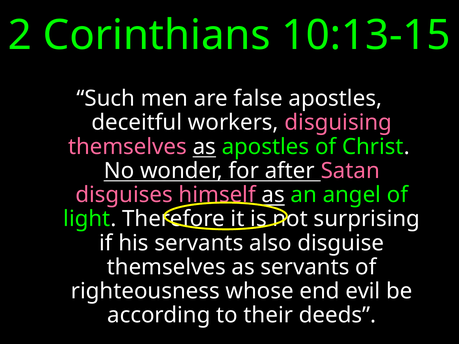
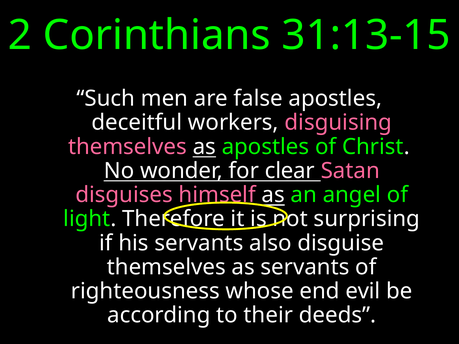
10:13-15: 10:13-15 -> 31:13-15 (366, 35)
after: after -> clear (290, 171)
